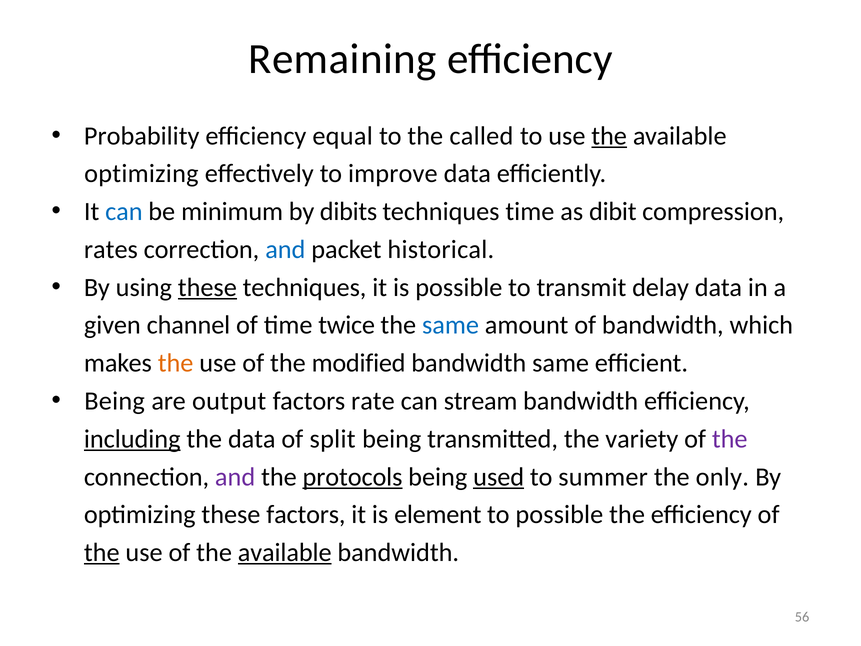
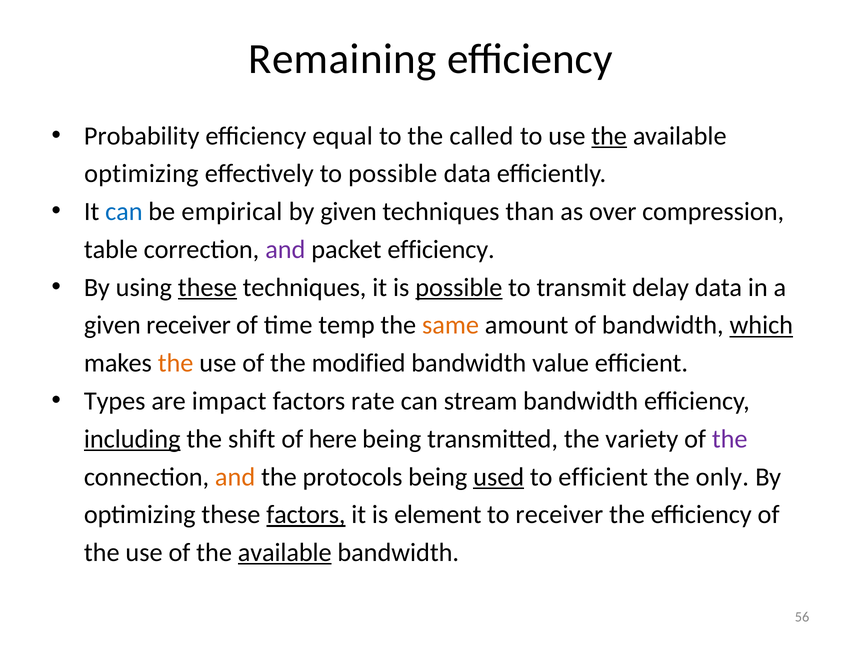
to improve: improve -> possible (393, 174)
minimum: minimum -> empirical (232, 212)
by dibits: dibits -> given (349, 212)
techniques time: time -> than (530, 212)
dibit: dibit -> over (613, 212)
rates: rates -> table (111, 249)
and colour: blue -> purple (285, 249)
packet historical: historical -> efficiency (441, 249)
possible underline: none -> present (459, 287)
given channel: channel -> receiver (189, 325)
twice: twice -> temp (347, 325)
same colour: blue -> orange (451, 325)
which underline: none -> present (761, 325)
bandwidth same: same -> value (561, 363)
Being: Being -> Types (115, 401)
output: output -> impact (229, 401)
the data: data -> shift (252, 439)
split: split -> here (333, 439)
and colour: purple -> orange (235, 477)
protocols underline: present -> none (353, 477)
to summer: summer -> efficient (603, 477)
factors underline: none -> present (306, 514)
to possible: possible -> receiver (559, 514)
the underline: present -> none (102, 552)
